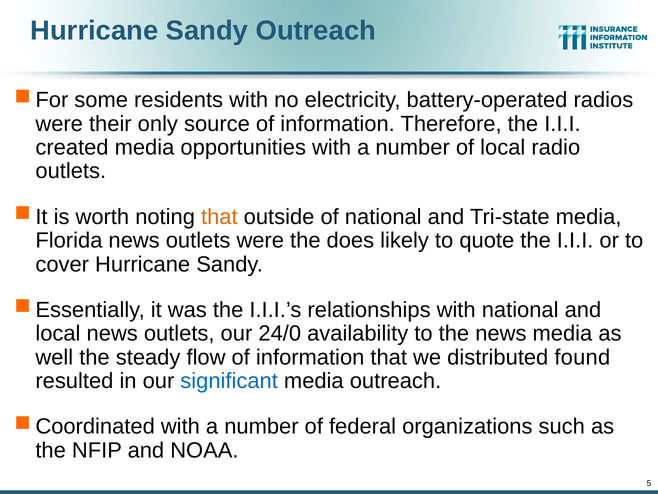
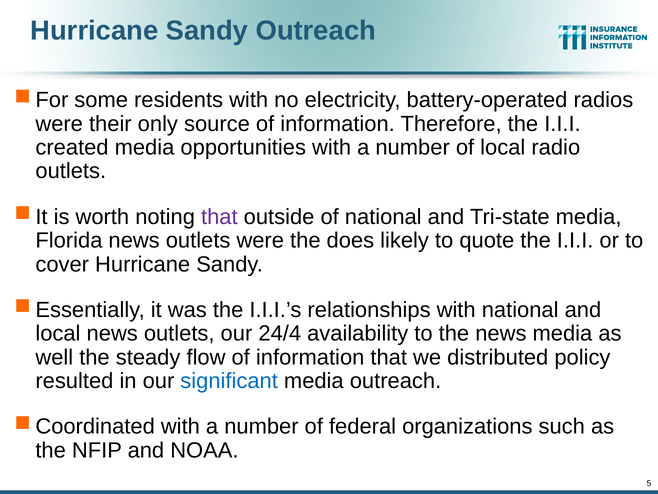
that colour: orange -> purple (219, 217)
24/0: 24/0 -> 24/4 (280, 333)
found: found -> policy (582, 357)
